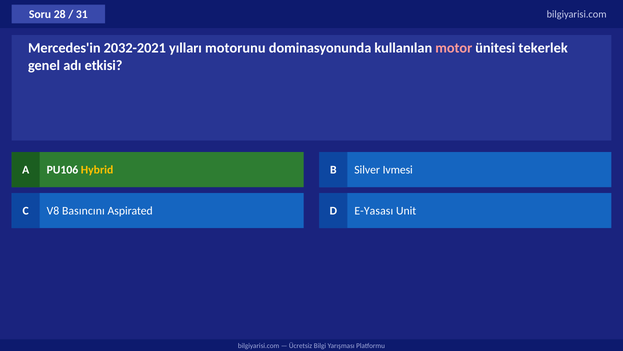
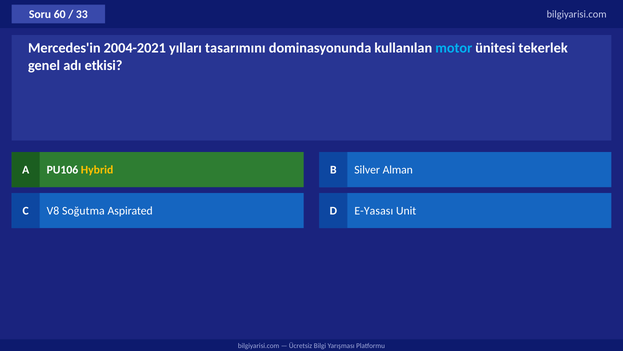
28: 28 -> 60 (60, 14)
31: 31 -> 33 (82, 14)
2032-2021: 2032-2021 -> 2004-2021 (135, 48)
motorunu: motorunu -> tasarımını (235, 48)
motor colour: pink -> light blue (454, 48)
Ivmesi: Ivmesi -> Alman (398, 170)
Basıncını: Basıncını -> Soğutma (83, 210)
